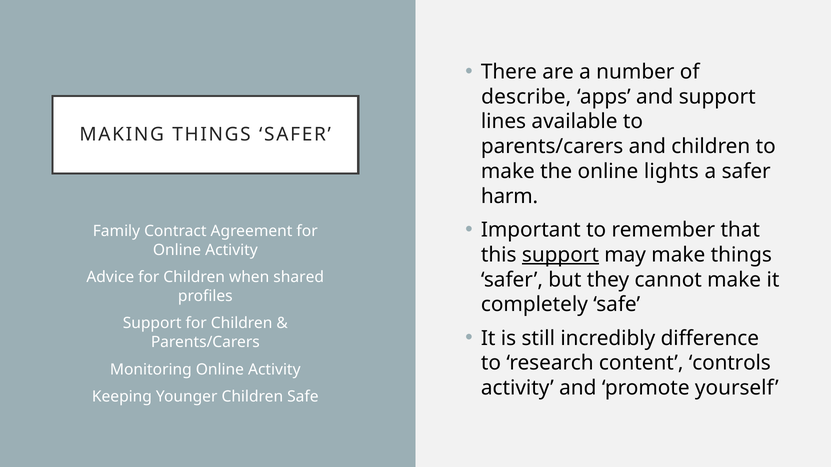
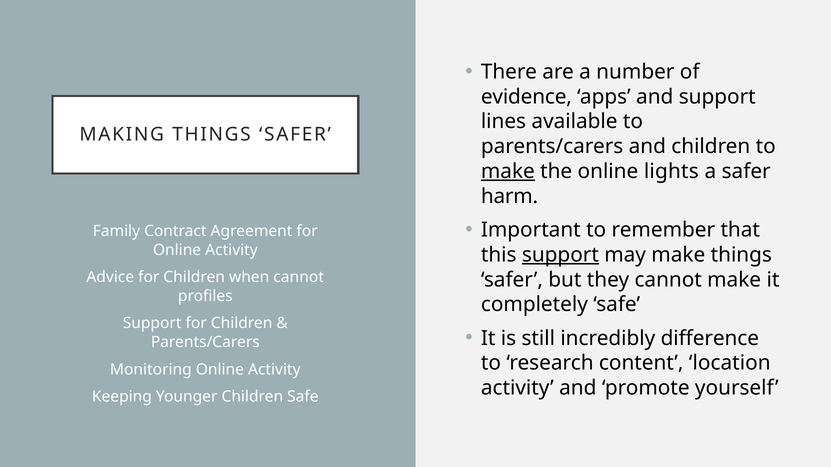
describe: describe -> evidence (526, 97)
make underline: none -> present (508, 172)
when shared: shared -> cannot (299, 278)
controls: controls -> location (730, 363)
